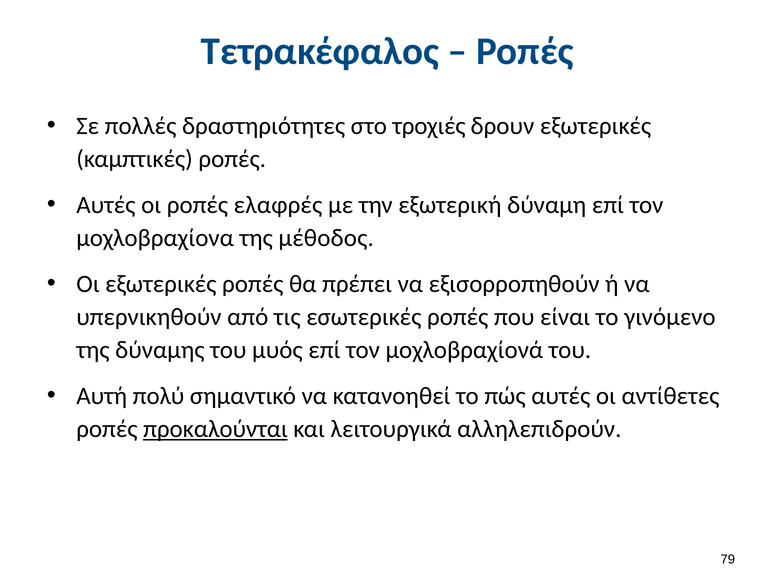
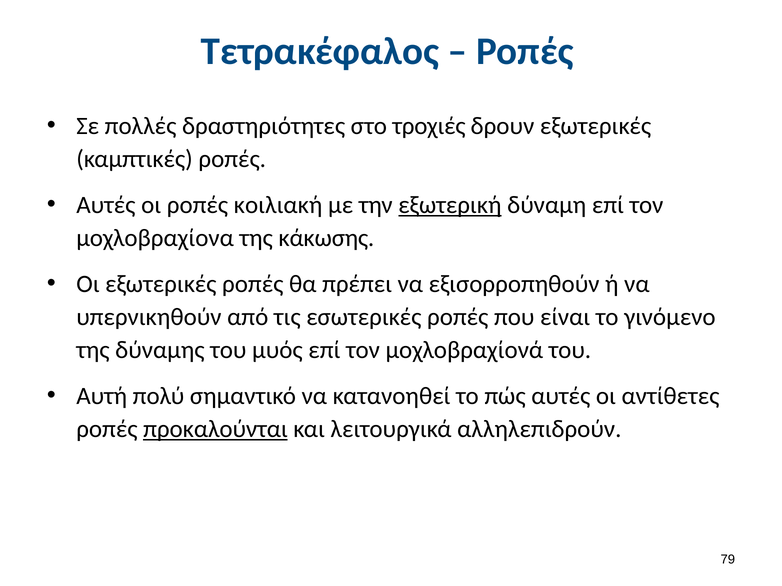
ελαφρές: ελαφρές -> κοιλιακή (278, 205)
εξωτερική underline: none -> present (450, 205)
μέθοδος: μέθοδος -> κάκωσης (326, 238)
